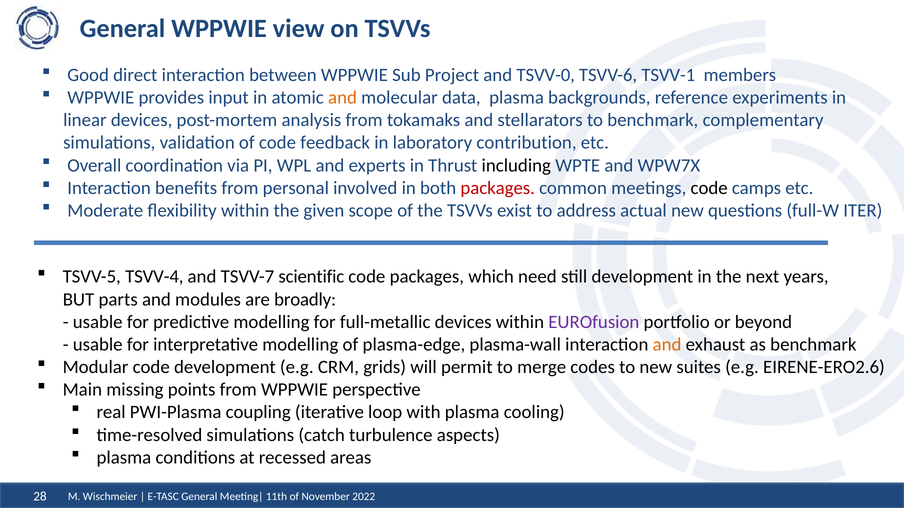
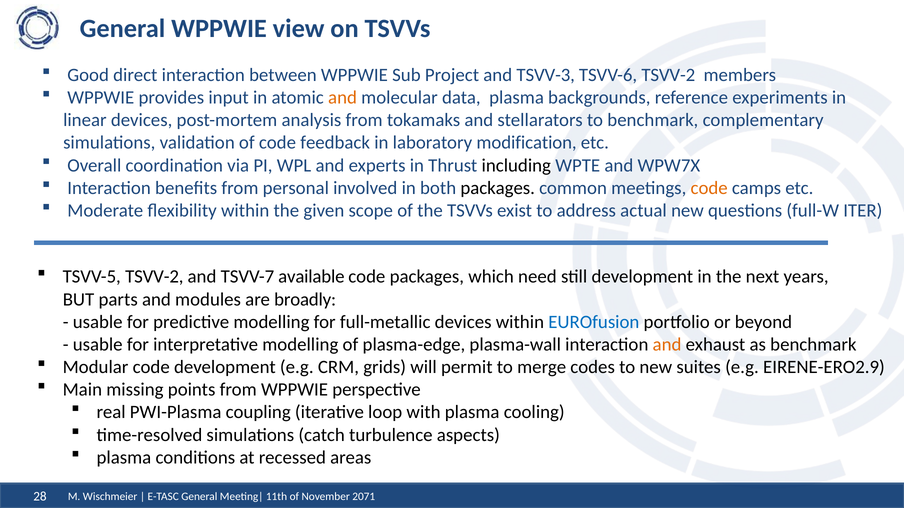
TSVV-0: TSVV-0 -> TSVV-3 (546, 75)
TSVV-6 TSVV-1: TSVV-1 -> TSVV-2 (668, 75)
contribution: contribution -> modification (527, 143)
packages colour: red -> black (498, 188)
code colour: black -> orange (709, 188)
TSVV-5 TSVV-4: TSVV-4 -> TSVV-2 (154, 277)
scientific: scientific -> available (311, 277)
EUROfusion colour: purple -> blue (594, 322)
EIRENE-ERO2.6: EIRENE-ERO2.6 -> EIRENE-ERO2.9 (824, 367)
2022: 2022 -> 2071 (364, 497)
